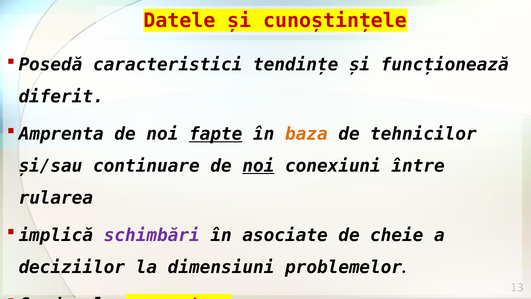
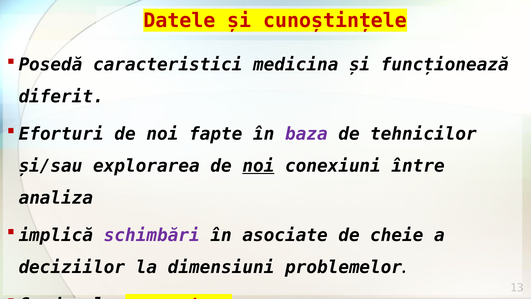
tendințe: tendințe -> medicina (296, 65)
Amprenta: Amprenta -> Eforturi (61, 134)
fapte underline: present -> none (216, 134)
baza colour: orange -> purple (306, 134)
continuare: continuare -> explorarea (147, 166)
rularea: rularea -> analiza (56, 198)
